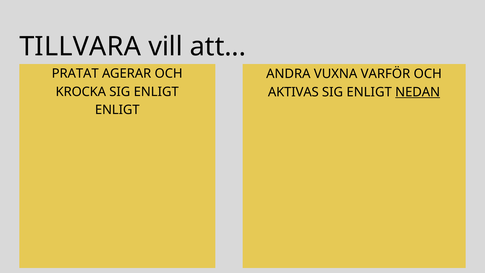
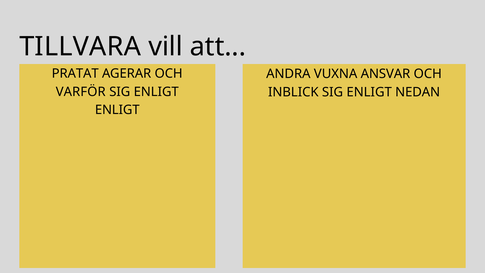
VARFÖR: VARFÖR -> ANSVAR (385, 74)
KROCKA: KROCKA -> VARFÖR (81, 92)
AKTIVAS: AKTIVAS -> INBLICK (293, 92)
NEDAN underline: present -> none (418, 92)
